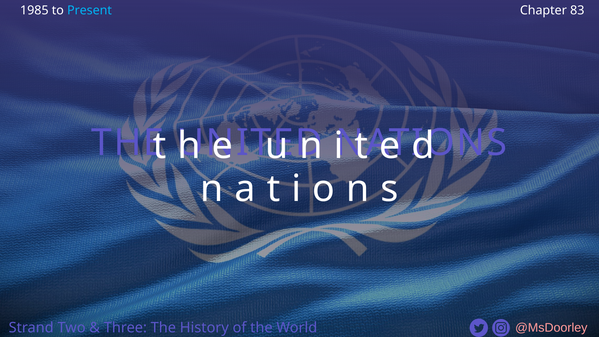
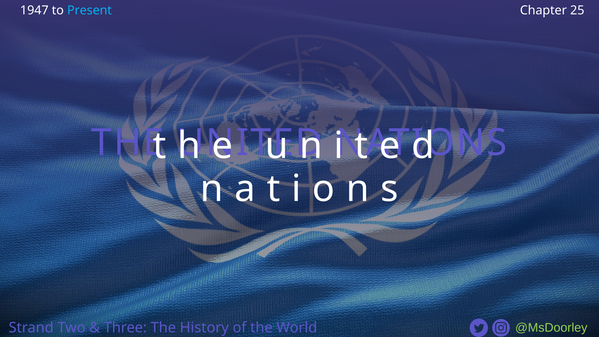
1985: 1985 -> 1947 (34, 10)
83: 83 -> 25 (577, 10)
@MsDoorley colour: pink -> light green (551, 328)
